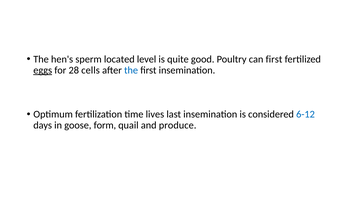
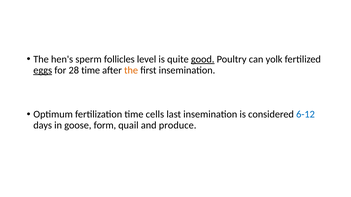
located: located -> follicles (119, 59)
good underline: none -> present (203, 59)
can first: first -> yolk (274, 59)
28 cells: cells -> time (91, 70)
the colour: blue -> orange (131, 70)
lives: lives -> cells (155, 115)
